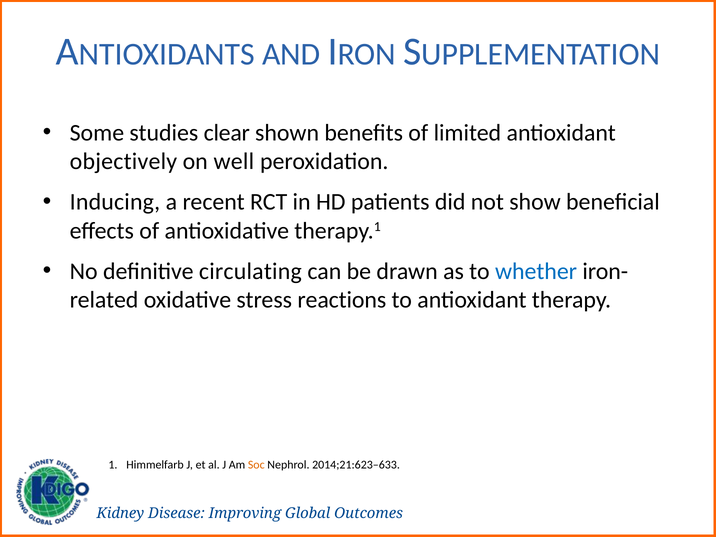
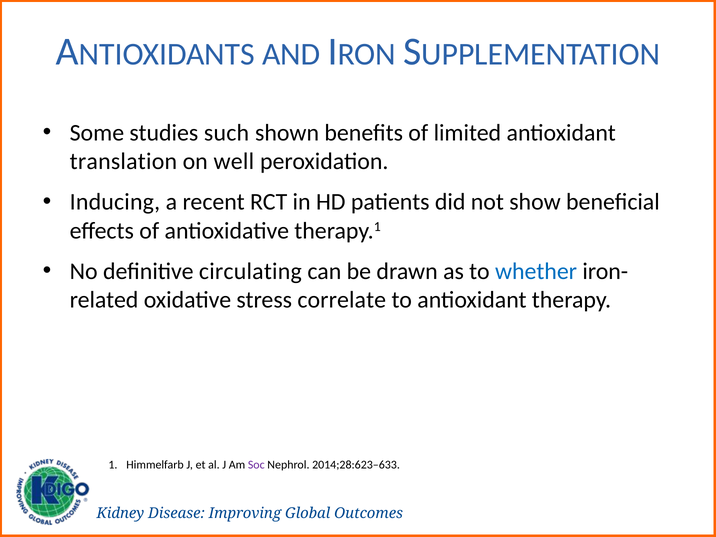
clear: clear -> such (227, 133)
objectively: objectively -> translation (123, 162)
reactions: reactions -> correlate (342, 300)
Soc colour: orange -> purple (256, 465)
2014;21:623–633: 2014;21:623–633 -> 2014;28:623–633 (356, 465)
